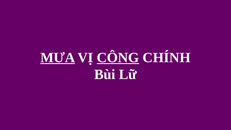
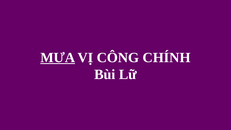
CÔNG underline: present -> none (118, 57)
